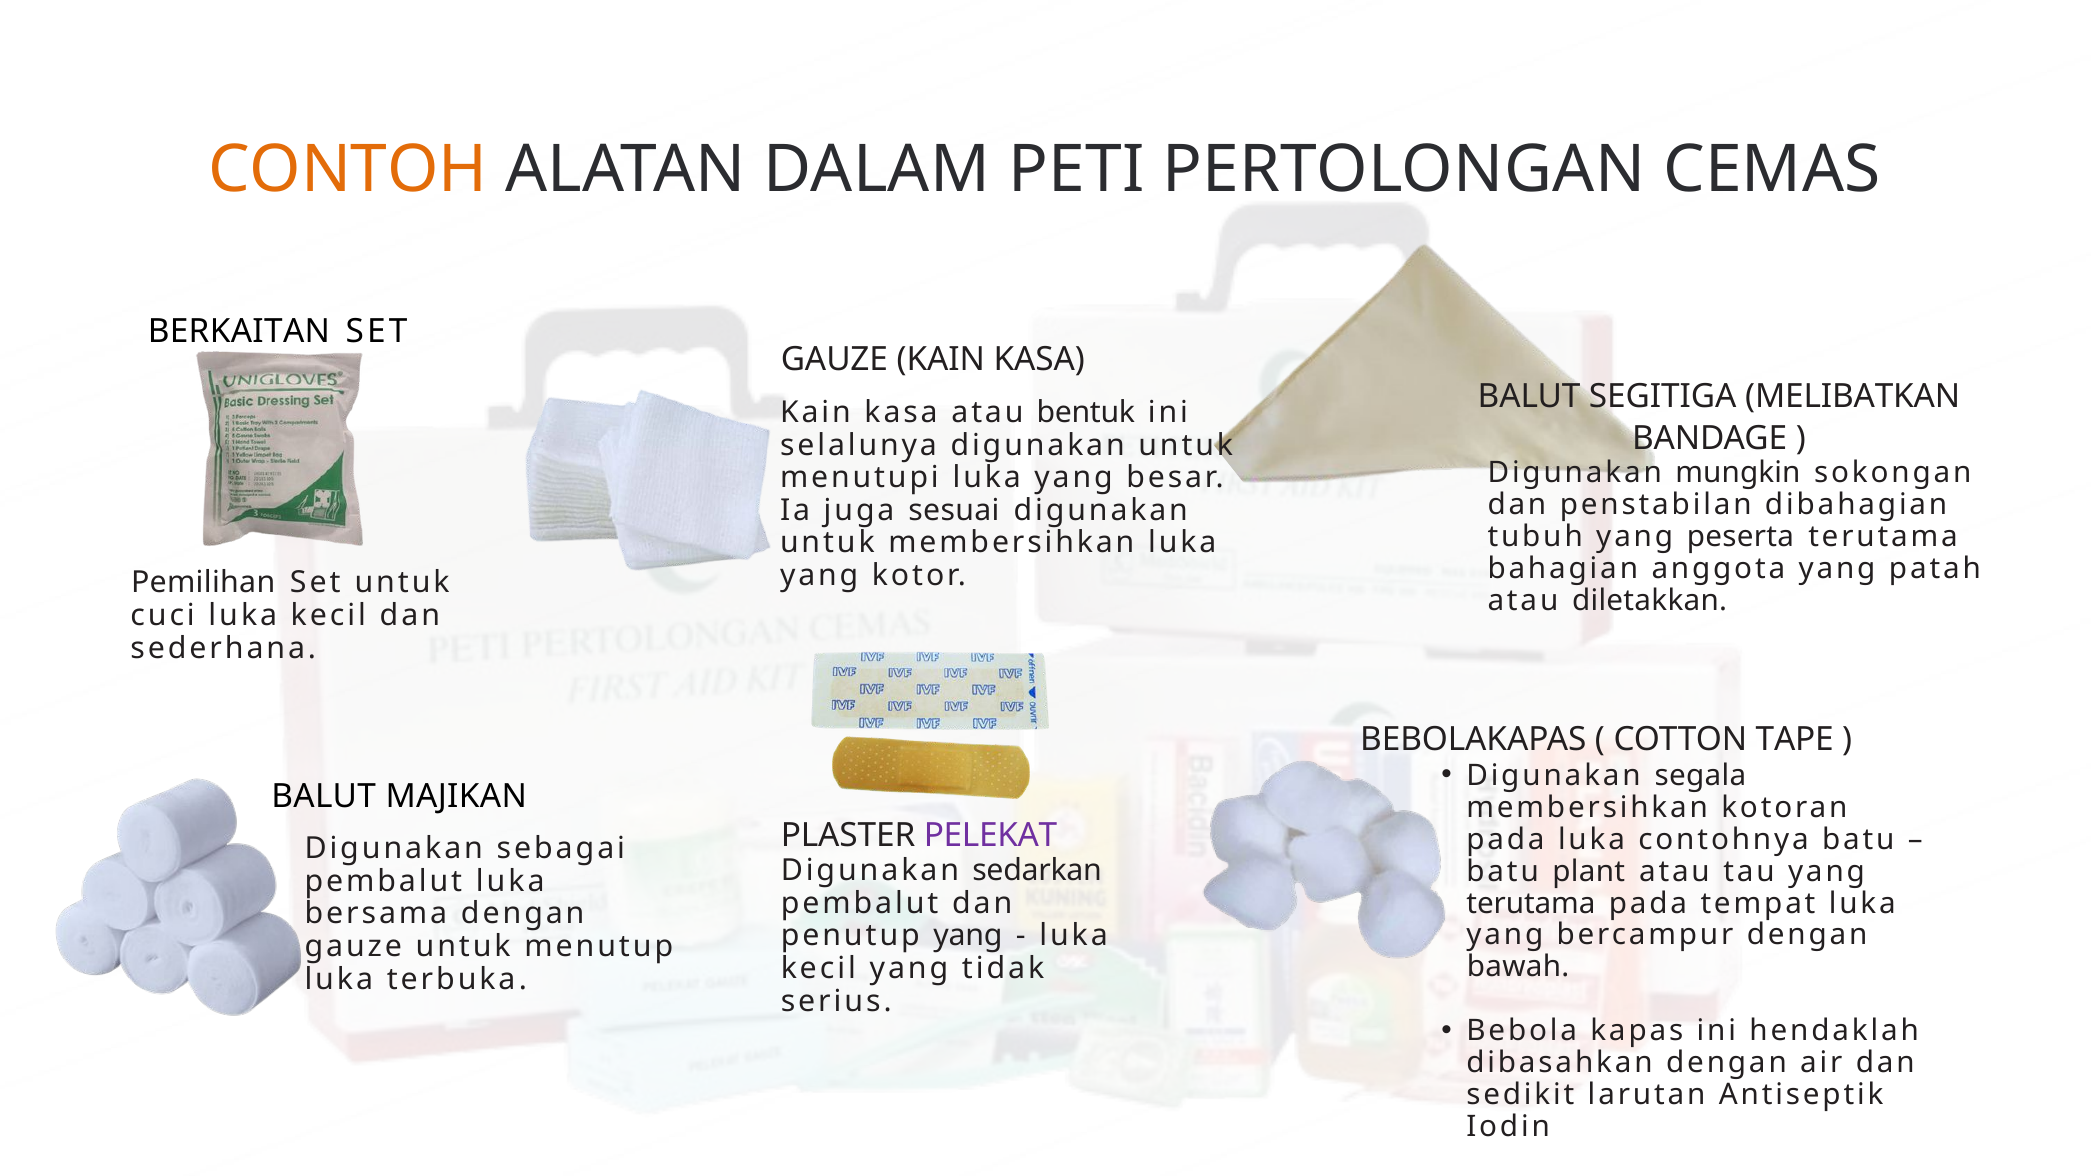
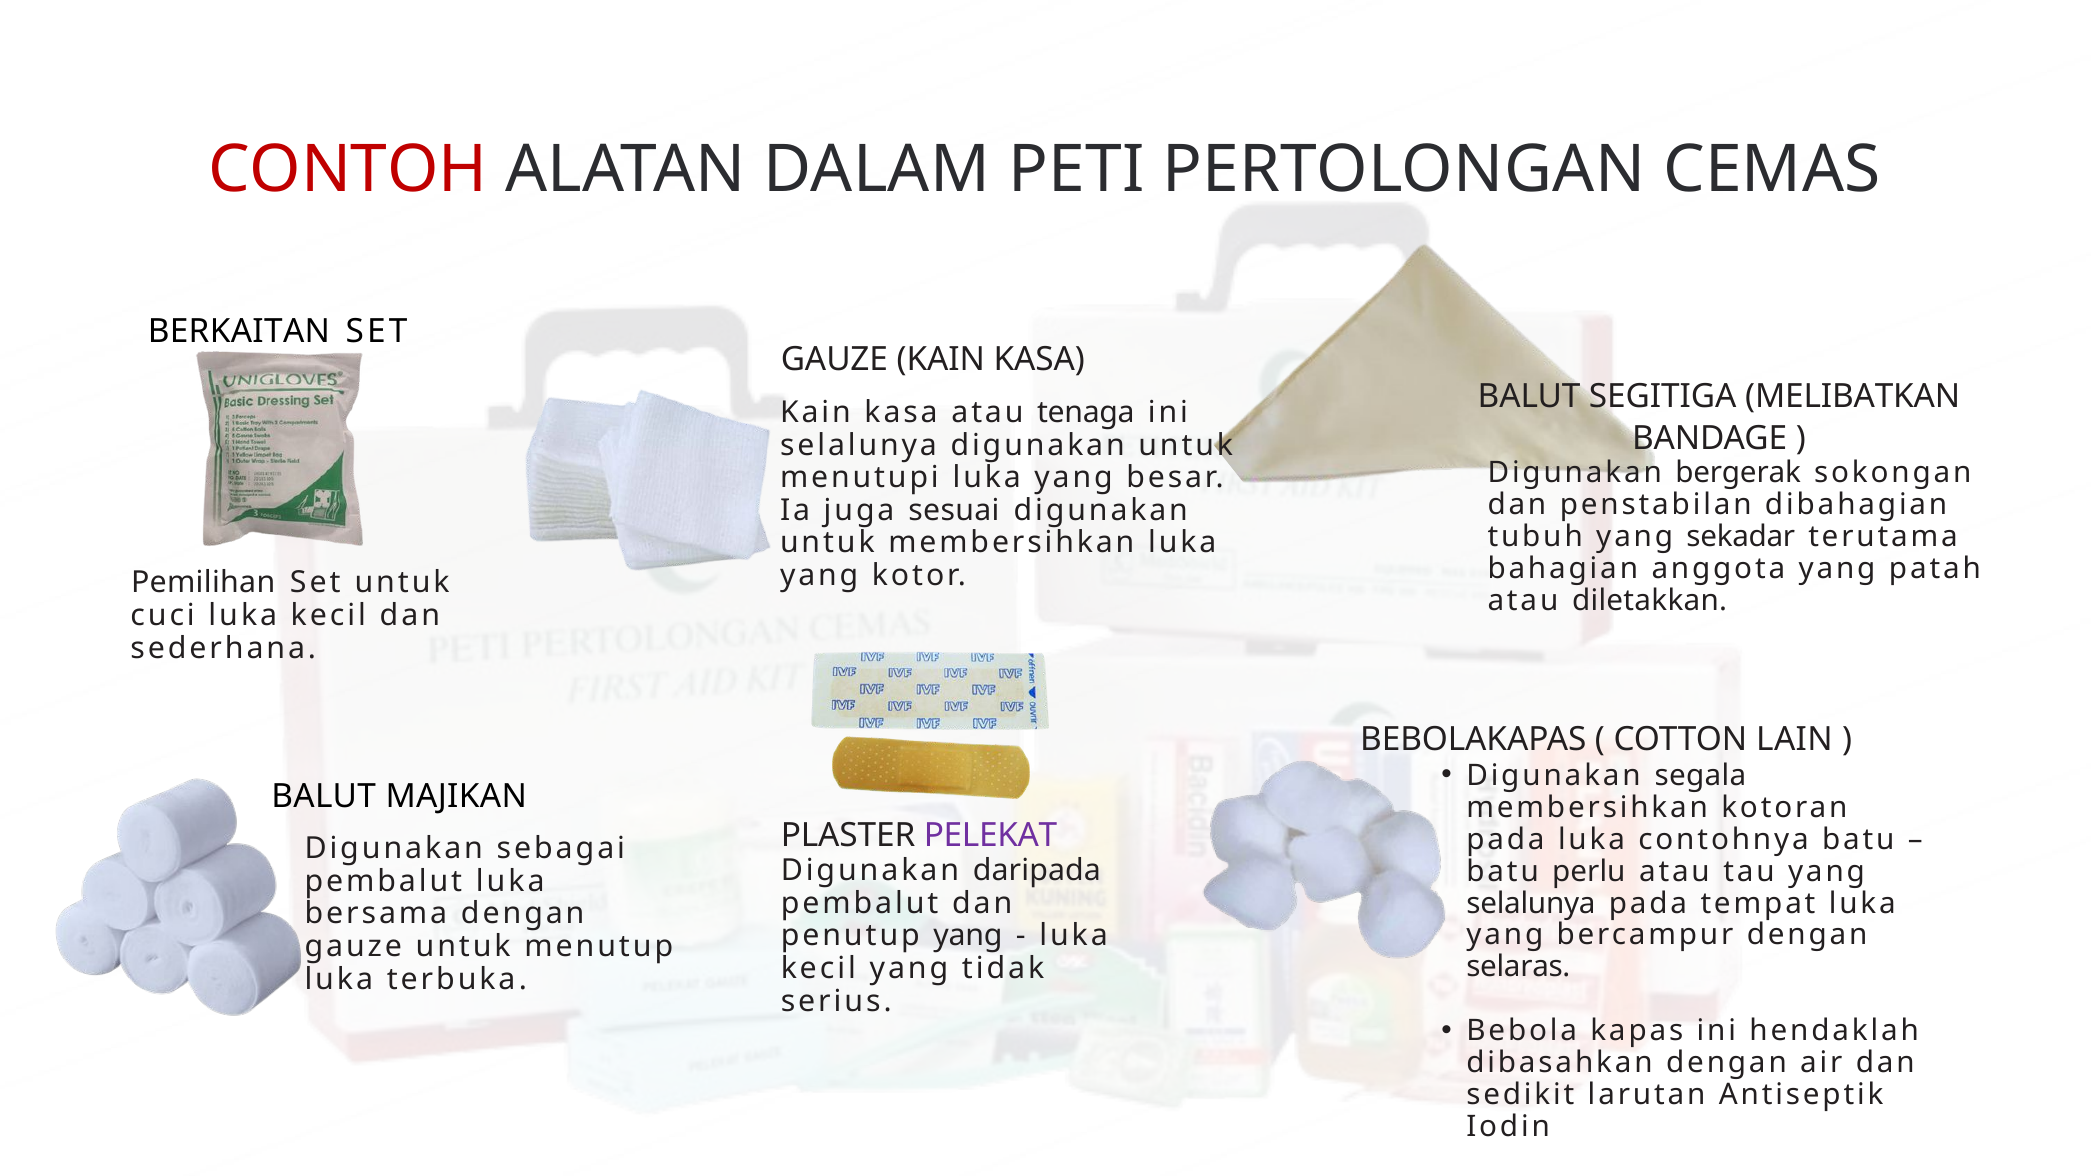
CONTOH colour: orange -> red (348, 170)
bentuk: bentuk -> tenaga (1086, 413)
mungkin: mungkin -> bergerak (1738, 473)
peserta: peserta -> sekadar (1741, 537)
TAPE: TAPE -> LAIN (1794, 739)
sedarkan: sedarkan -> daripada (1037, 871)
plant: plant -> perlu (1589, 872)
terutama: terutama -> selalunya (1531, 903)
bawah: bawah -> selaras (1518, 967)
